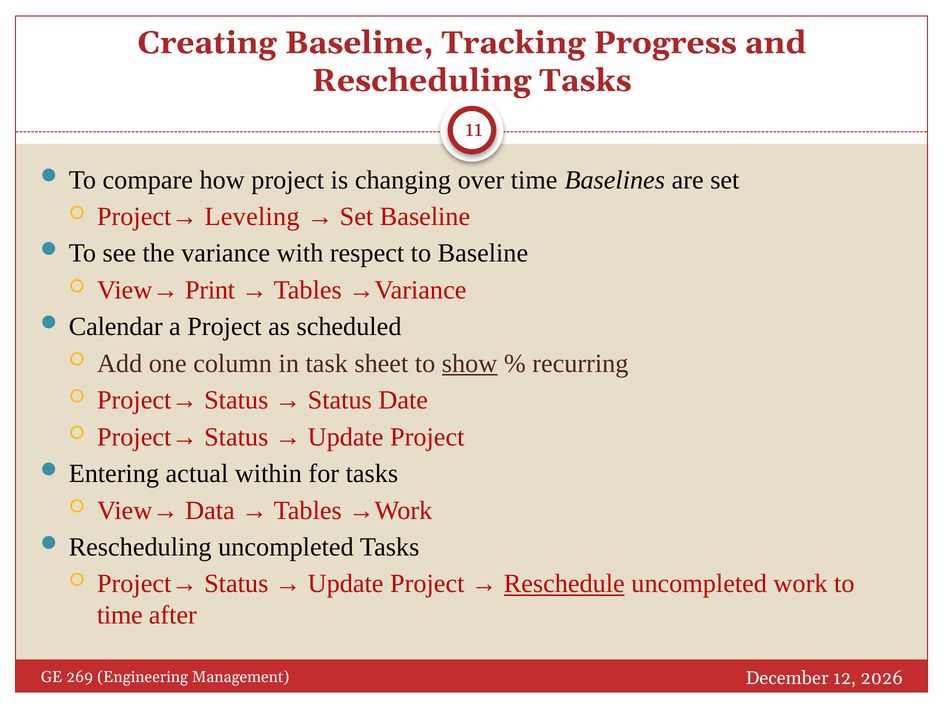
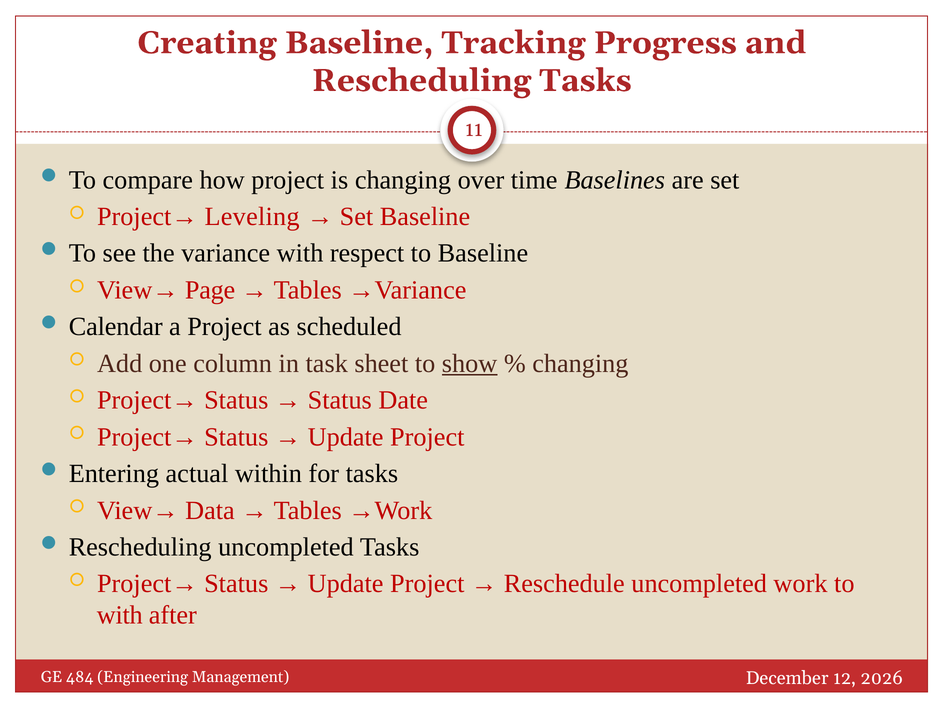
Print: Print -> Page (210, 290)
recurring: recurring -> changing (580, 363)
Reschedule underline: present -> none (564, 584)
time: time -> with (120, 615)
269: 269 -> 484 (80, 677)
